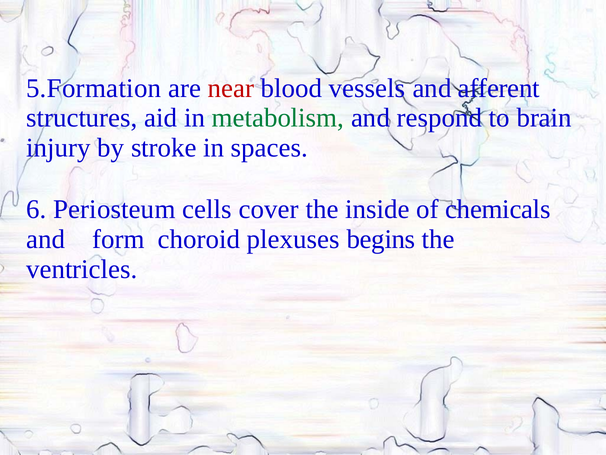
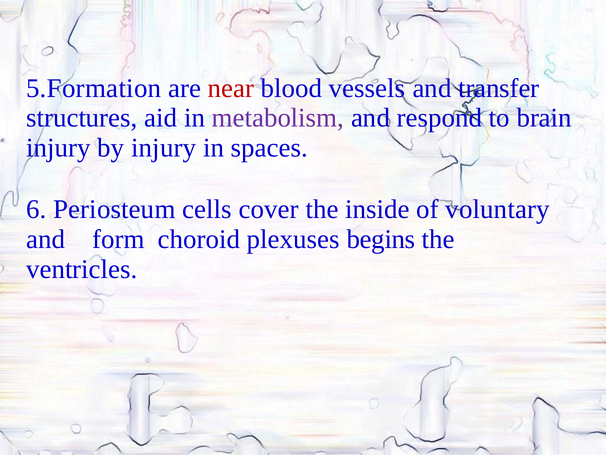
afferent: afferent -> transfer (499, 88)
metabolism colour: green -> purple (278, 118)
by stroke: stroke -> injury (164, 148)
chemicals: chemicals -> voluntary (498, 209)
